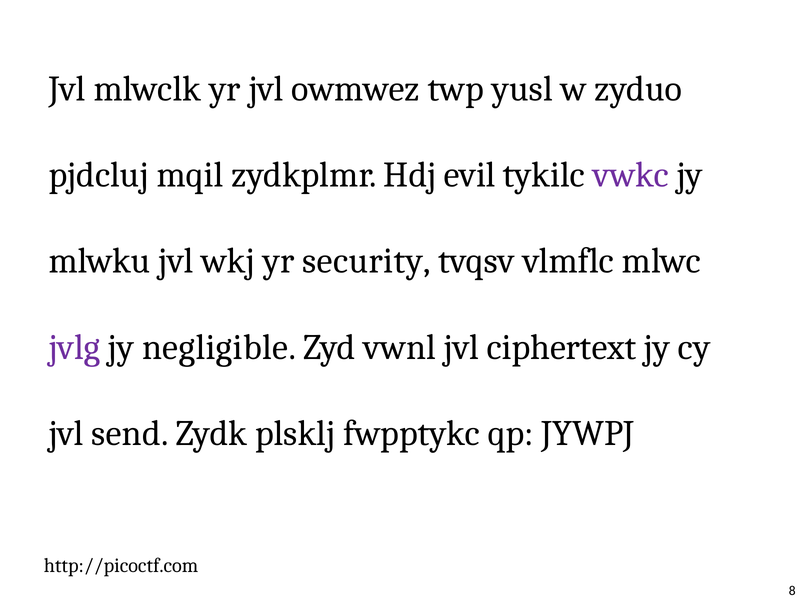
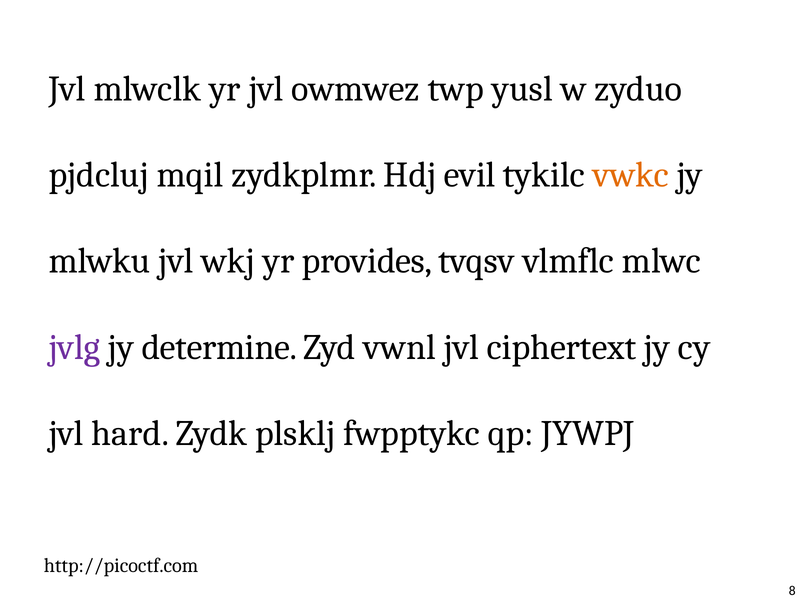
vwkc colour: purple -> orange (631, 175)
security: security -> provides (367, 261)
negligible: negligible -> determine (219, 348)
send: send -> hard (130, 434)
